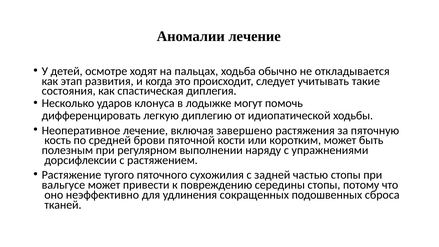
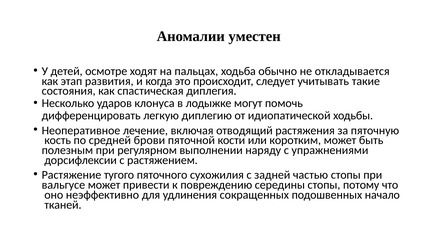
Аномалии лечение: лечение -> уместен (255, 36)
завершено: завершено -> отводящий (244, 130)
сброса: сброса -> начало (382, 195)
